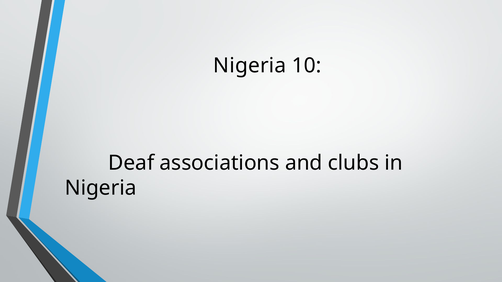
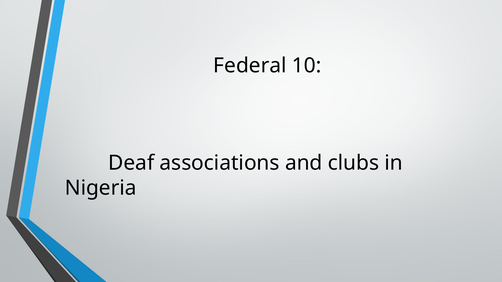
Nigeria: Nigeria -> Federal (250, 66)
